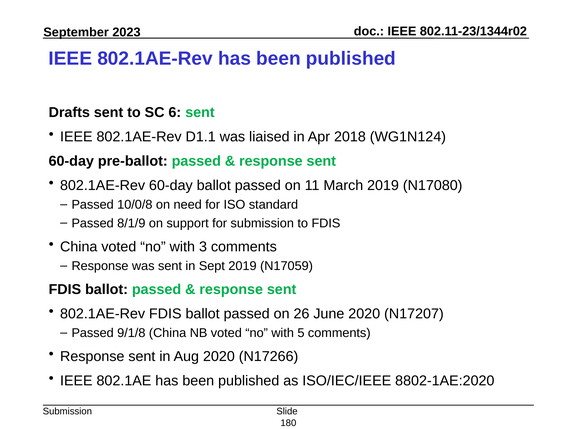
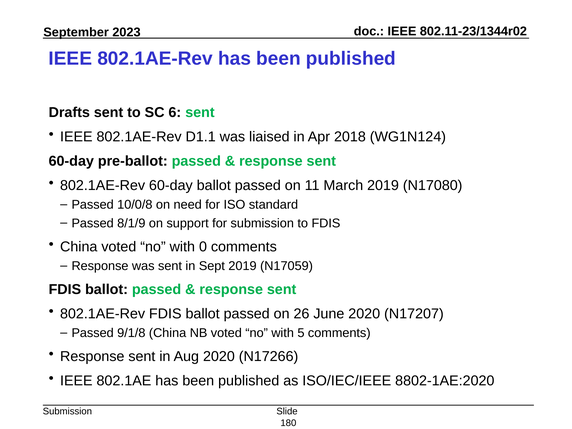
3: 3 -> 0 (203, 247)
